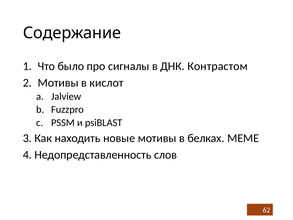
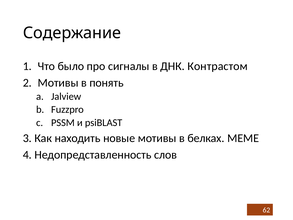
кислот: кислот -> понять (107, 83)
